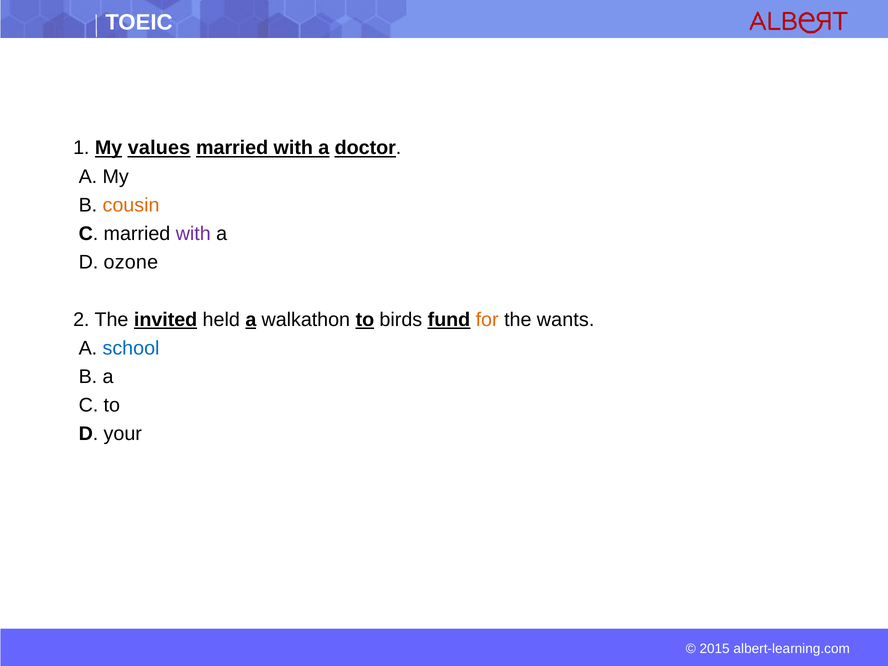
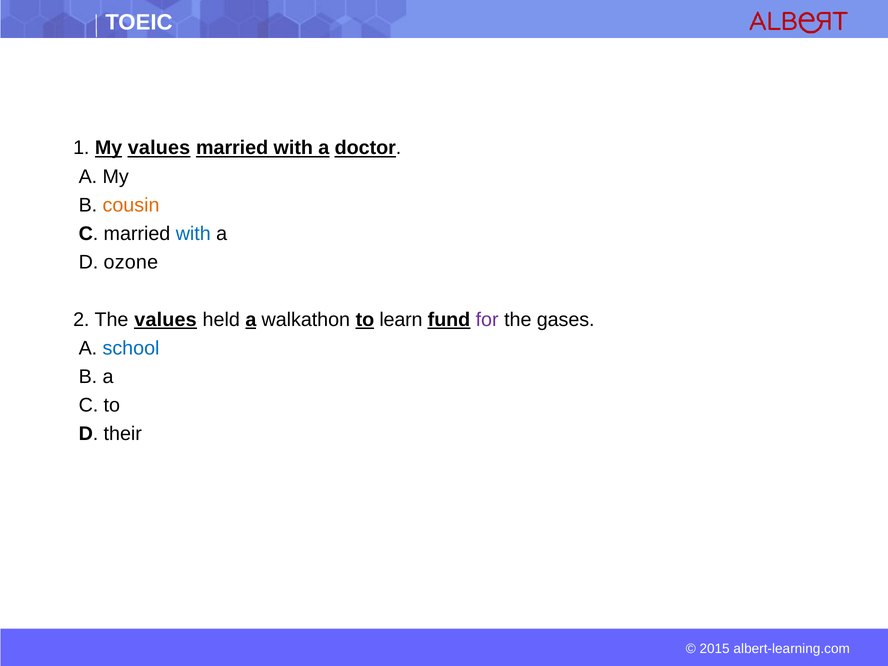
with colour: purple -> blue (193, 234)
The invited: invited -> values (166, 320)
birds: birds -> learn (401, 320)
for colour: orange -> purple (487, 320)
wants: wants -> gases (566, 320)
your: your -> their (123, 434)
